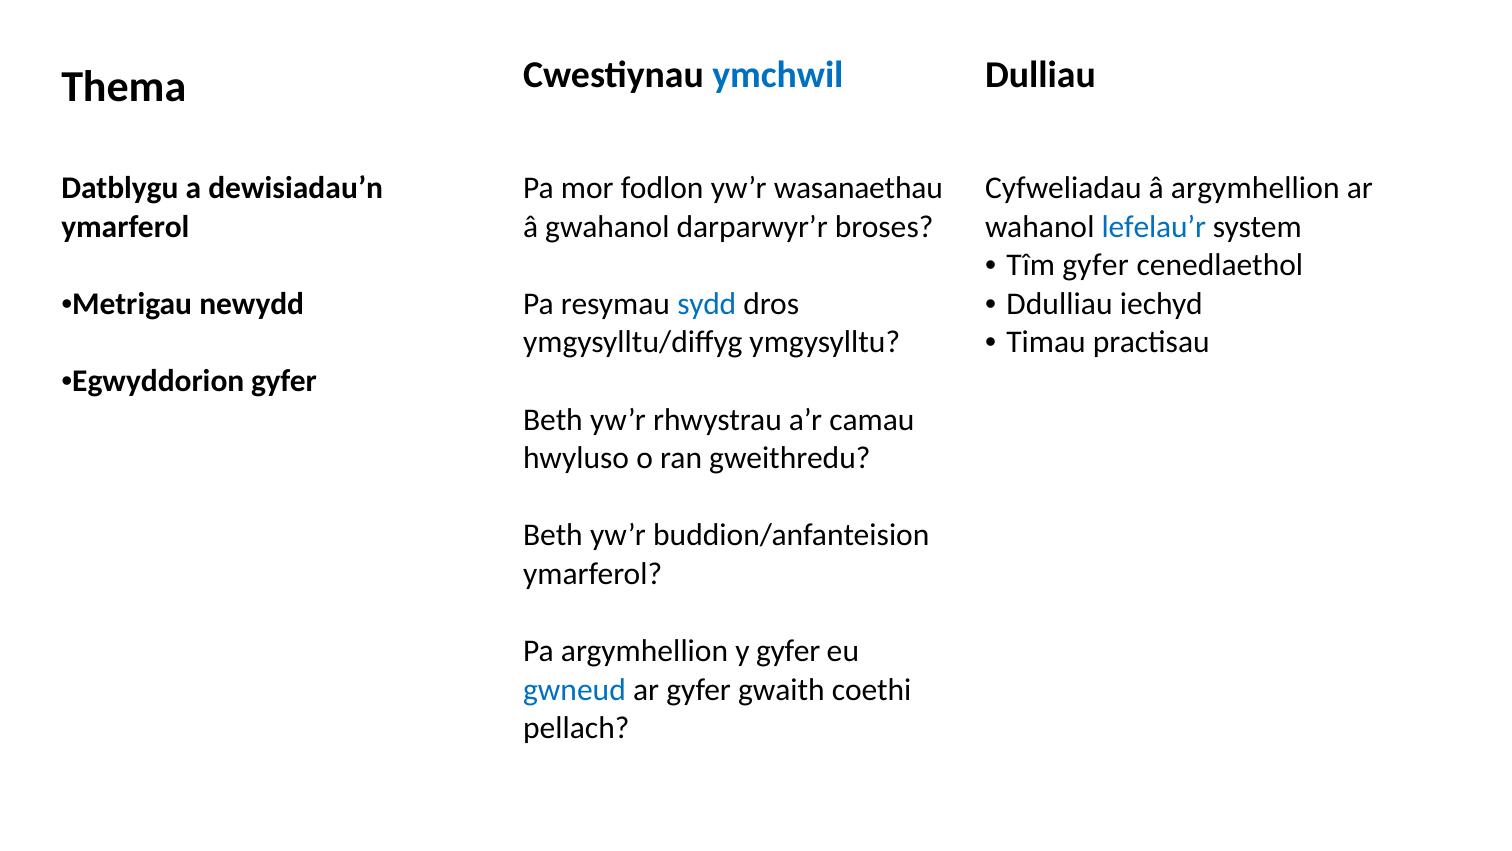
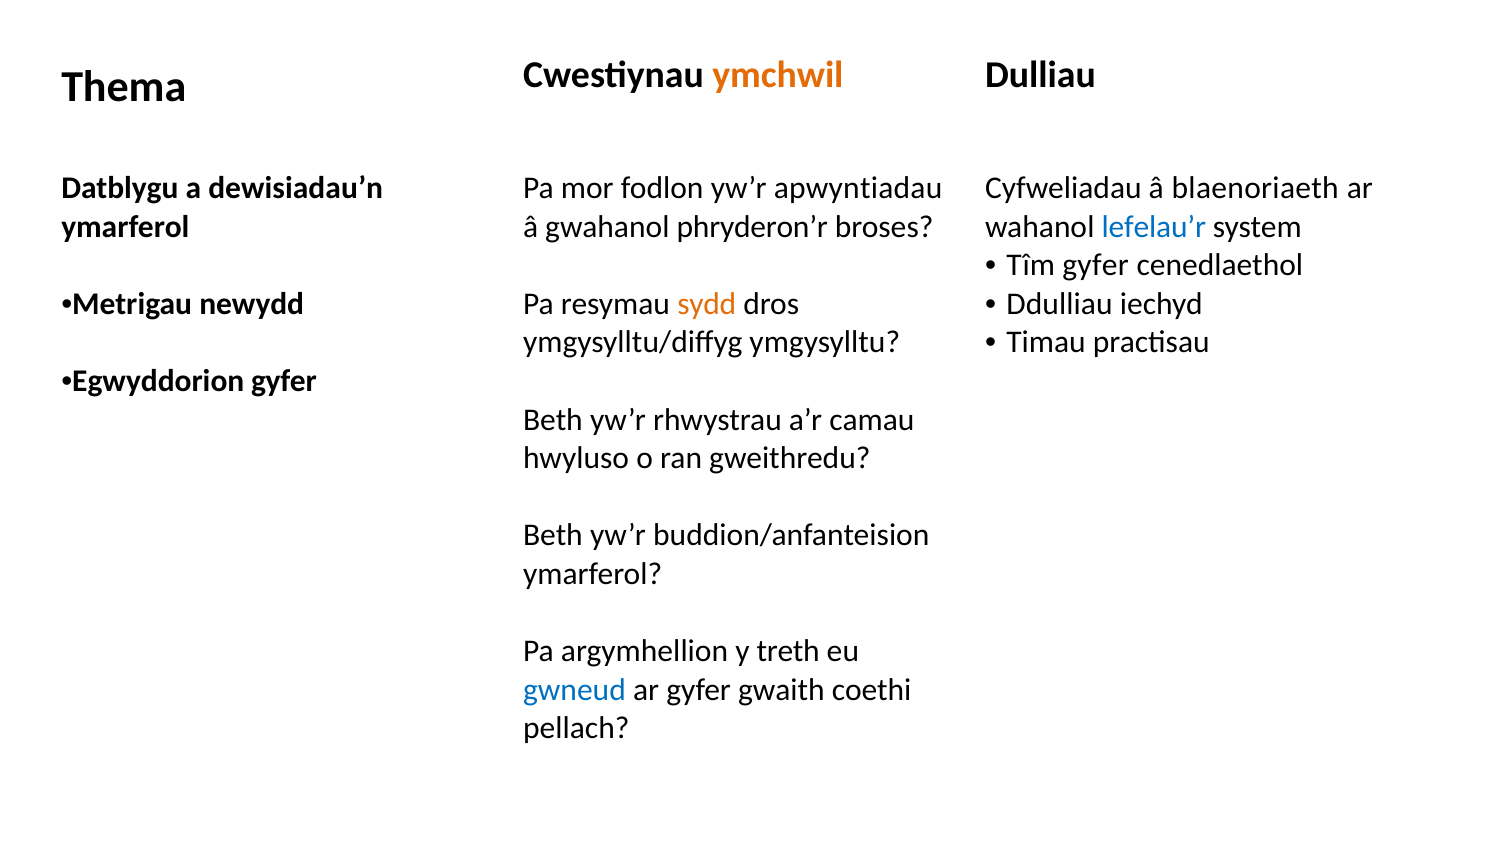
ymchwil colour: blue -> orange (778, 75)
wasanaethau: wasanaethau -> apwyntiadau (858, 188)
â argymhellion: argymhellion -> blaenoriaeth (1255, 188)
darparwyr’r: darparwyr’r -> phryderon’r (752, 227)
sydd colour: blue -> orange (707, 304)
y gyfer: gyfer -> treth (788, 651)
